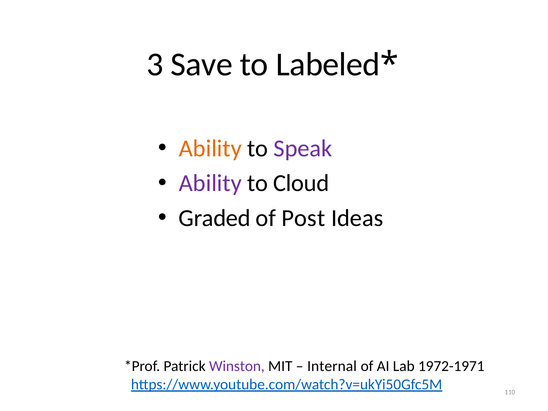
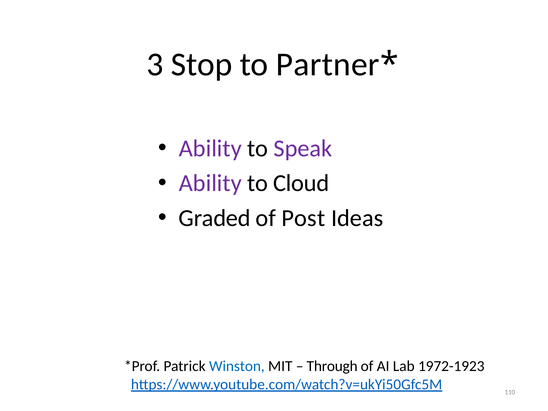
Save: Save -> Stop (202, 65)
Labeled: Labeled -> Partner (328, 65)
Ability colour: orange -> purple (210, 148)
Winston colour: purple -> blue (237, 366)
Internal: Internal -> Through (332, 366)
1972-1971: 1972-1971 -> 1972-1923 (451, 366)
